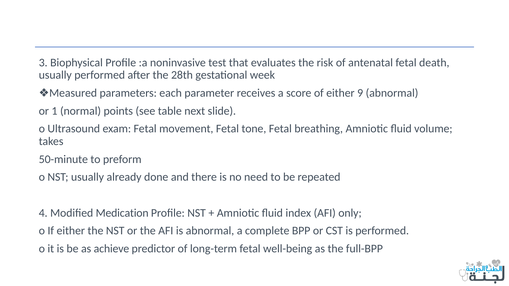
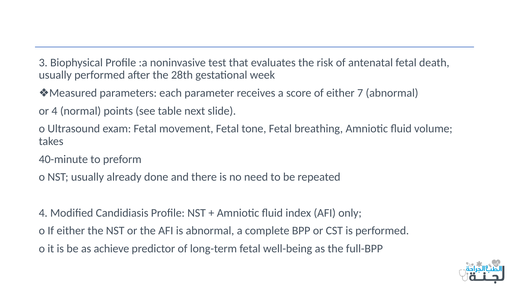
9: 9 -> 7 (360, 93)
or 1: 1 -> 4 (55, 111)
50-minute: 50-minute -> 40-minute (63, 159)
Medication: Medication -> Candidiasis (122, 213)
